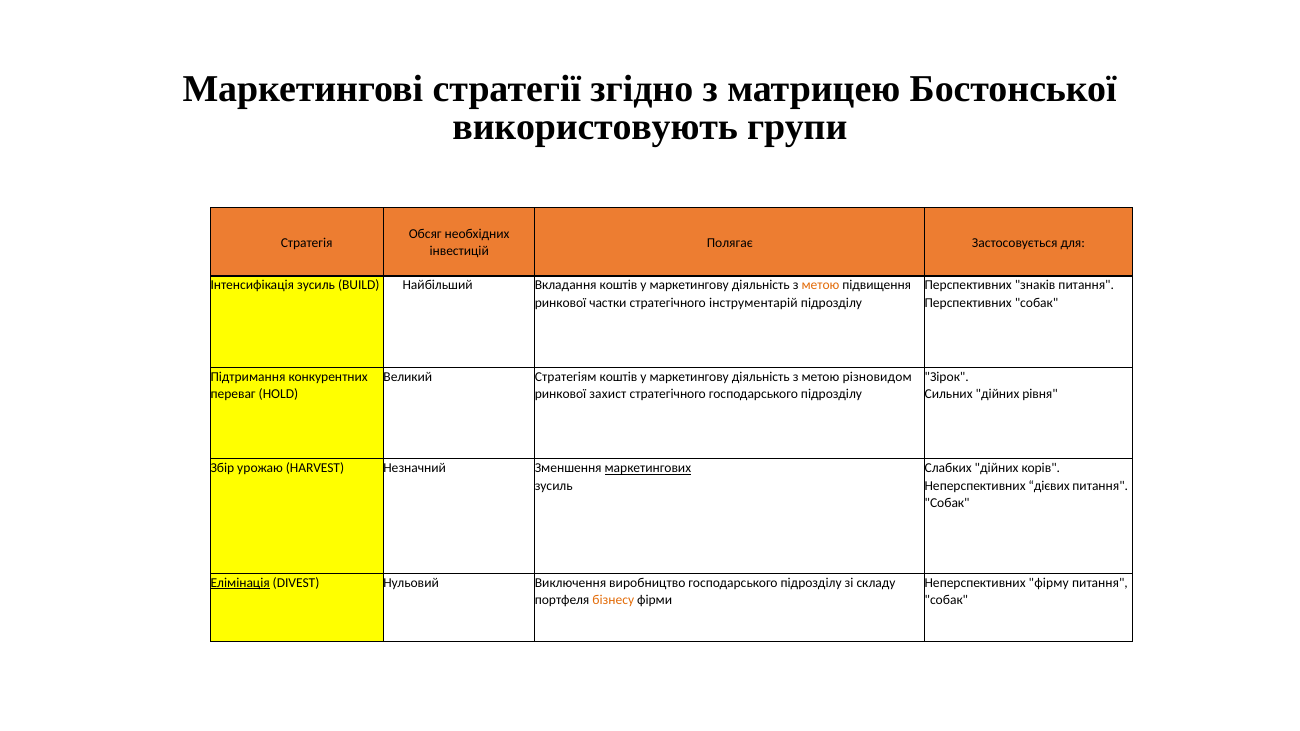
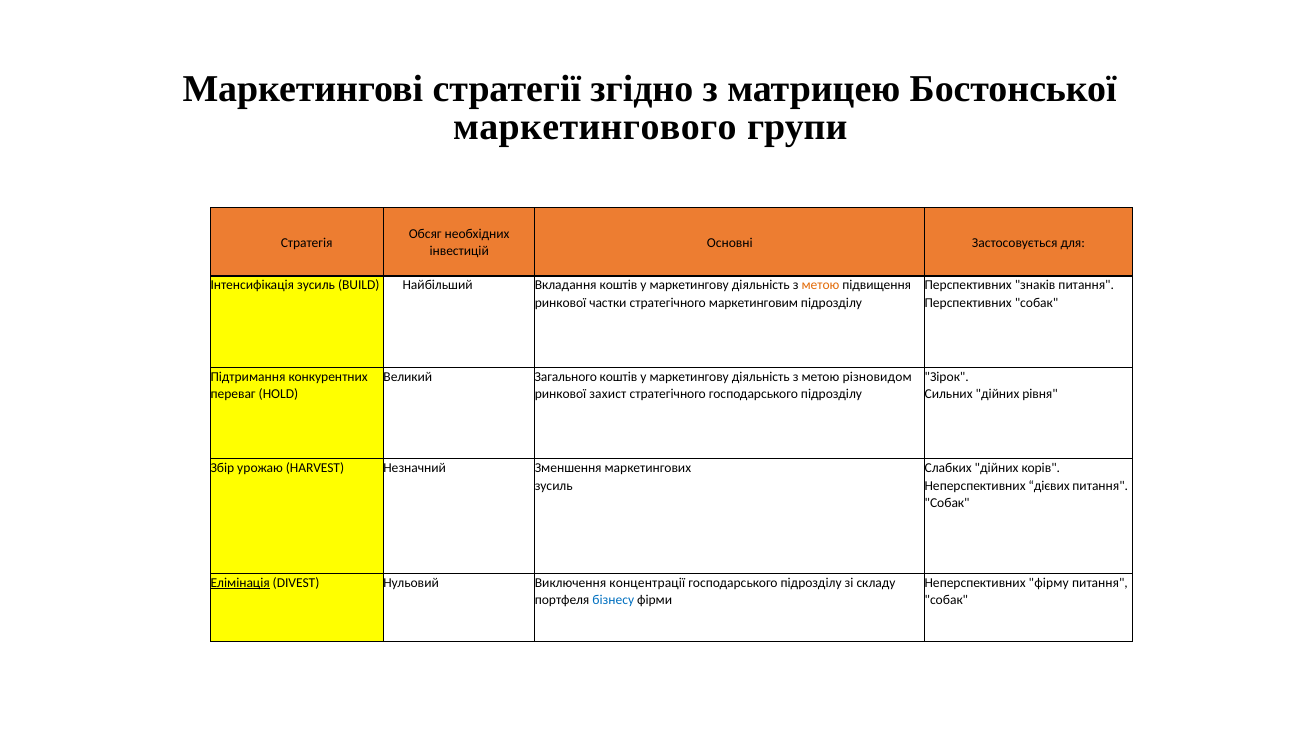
використовують: використовують -> маркетингового (595, 127)
Полягає: Полягає -> Основні (730, 243)
інструментарій: інструментарій -> маркетинговим (754, 303)
Стратегіям: Стратегіям -> Загального (566, 377)
маркетингових underline: present -> none (648, 468)
виробництво: виробництво -> концентрації (647, 583)
бізнесу colour: orange -> blue (613, 601)
